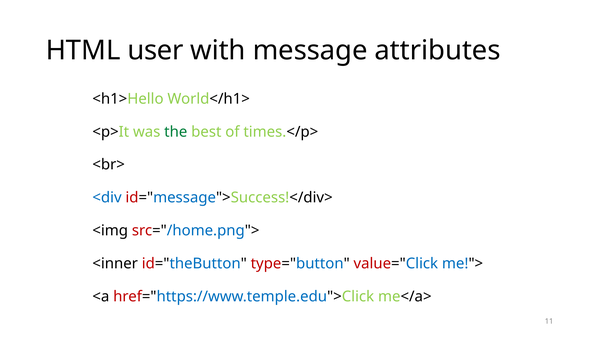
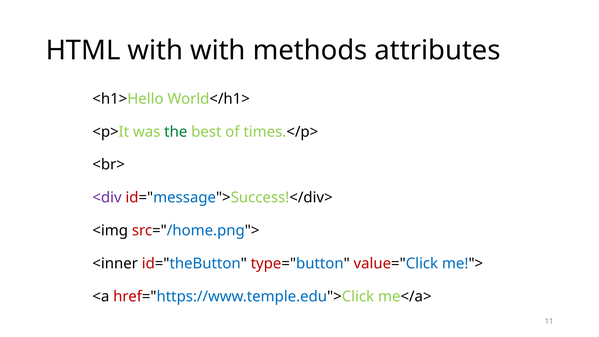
HTML user: user -> with (155, 50)
message: message -> methods (310, 50)
<div colour: blue -> purple (107, 198)
